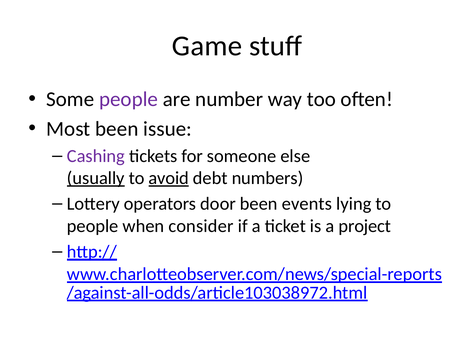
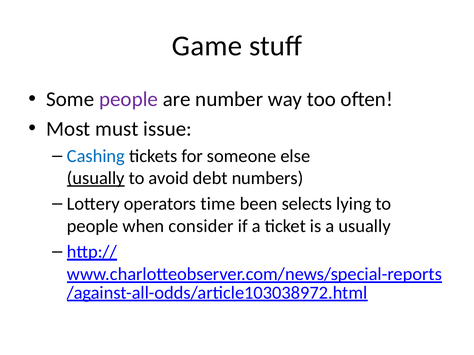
Most been: been -> must (117, 129)
Cashing colour: purple -> blue (96, 156)
avoid underline: present -> none (169, 178)
door: door -> time (218, 204)
events: events -> selects (307, 204)
a project: project -> usually (365, 226)
